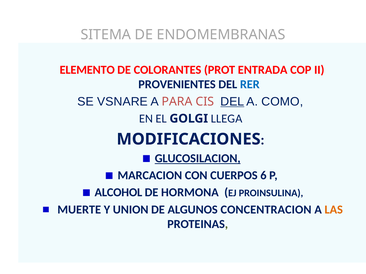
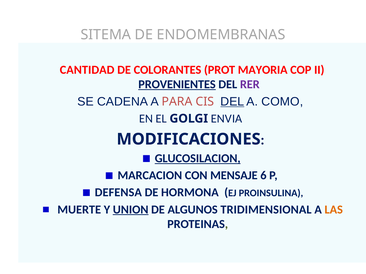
ELEMENTO: ELEMENTO -> CANTIDAD (87, 70)
ENTRADA: ENTRADA -> MAYORIA (263, 70)
PROVENIENTES underline: none -> present (177, 85)
RER colour: blue -> purple (250, 85)
VSNARE: VSNARE -> CADENA (123, 102)
LLEGA: LLEGA -> ENVIA (227, 119)
CUERPOS: CUERPOS -> MENSAJE (234, 176)
ALCOHOL: ALCOHOL -> DEFENSA (118, 193)
UNION underline: none -> present (131, 210)
CONCENTRACION: CONCENTRACION -> TRIDIMENSIONAL (266, 210)
